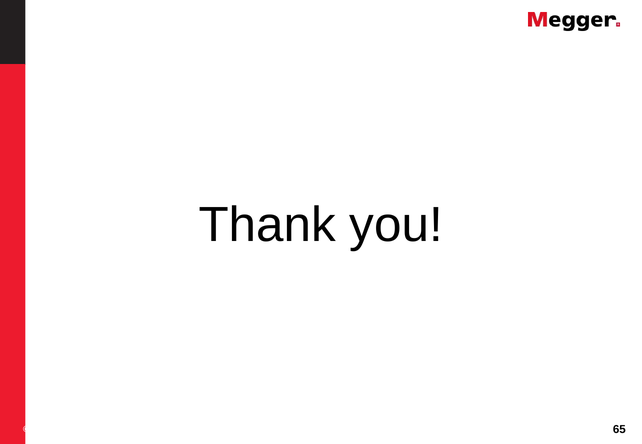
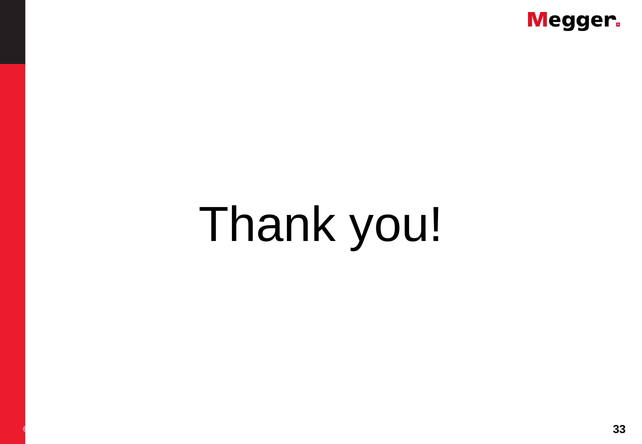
65: 65 -> 33 (619, 430)
